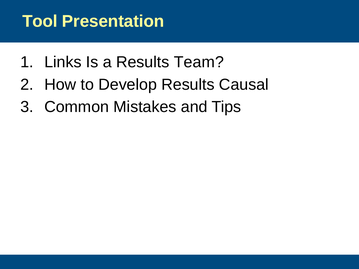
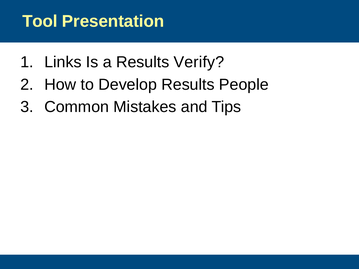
Team: Team -> Verify (199, 62)
Causal: Causal -> People (244, 85)
